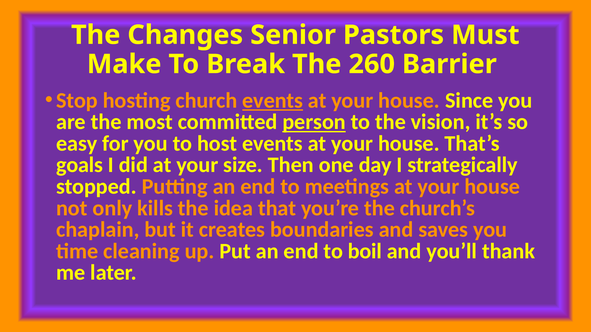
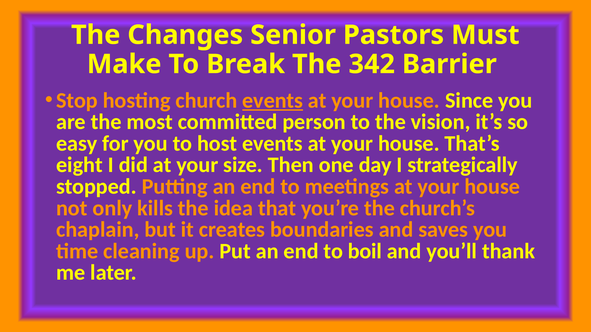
260: 260 -> 342 (372, 64)
person underline: present -> none (314, 122)
goals: goals -> eight (79, 165)
